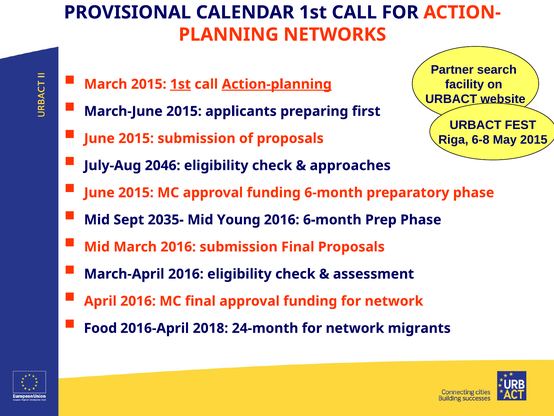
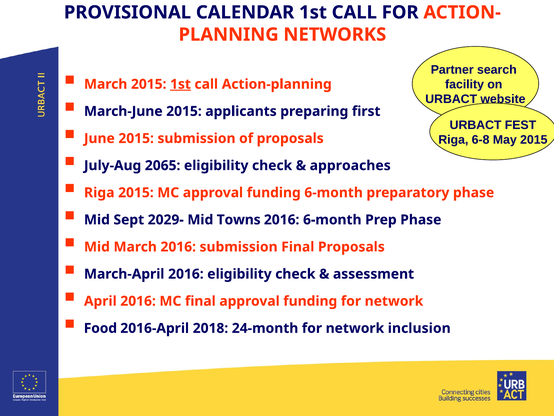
Action-planning underline: present -> none (277, 84)
2046: 2046 -> 2065 (163, 165)
June: June -> Riga (99, 192)
2035-: 2035- -> 2029- (166, 220)
Young: Young -> Towns (239, 220)
migrants: migrants -> inclusion (419, 328)
